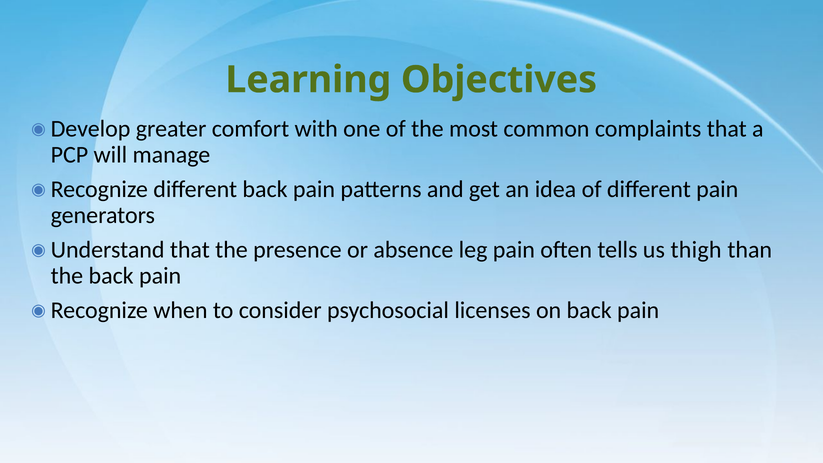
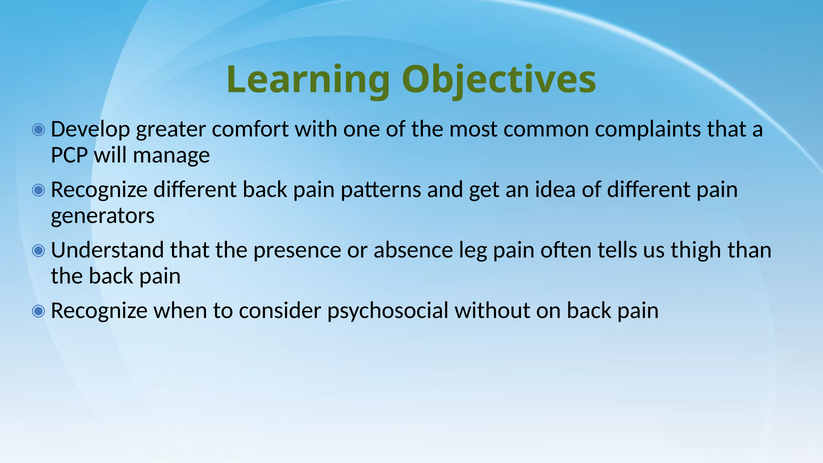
licenses: licenses -> without (493, 310)
